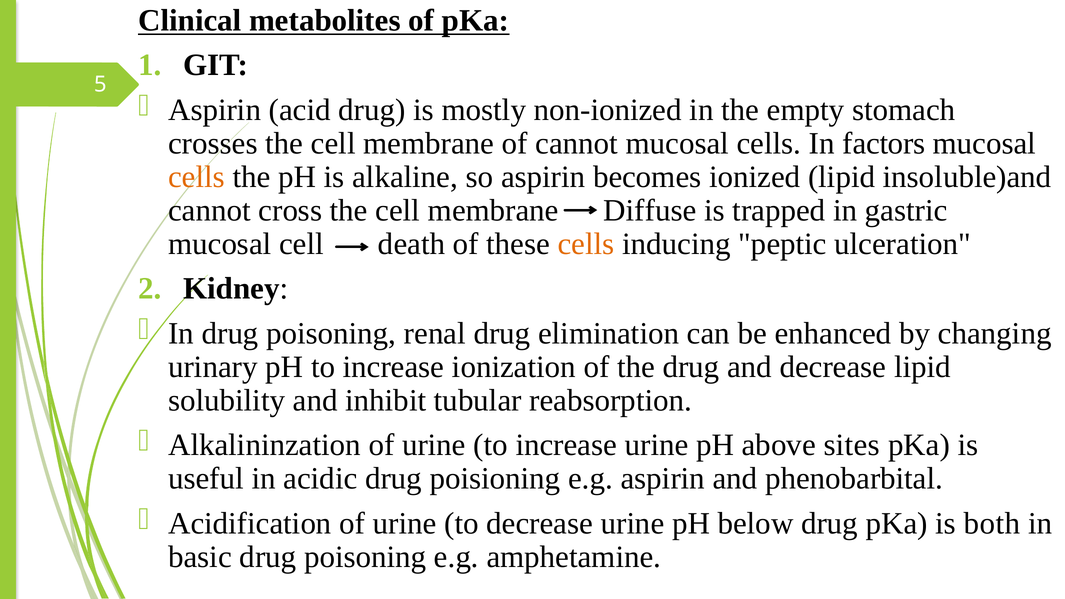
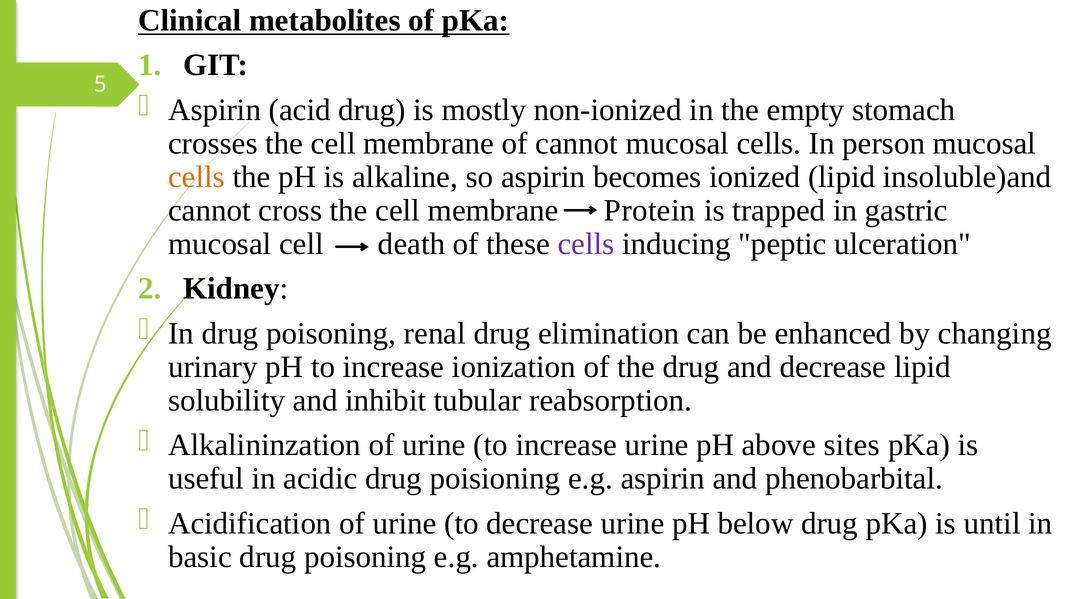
factors: factors -> person (884, 143)
Diffuse: Diffuse -> Protein (650, 211)
cells colour: orange -> purple (586, 244)
both: both -> until (992, 523)
